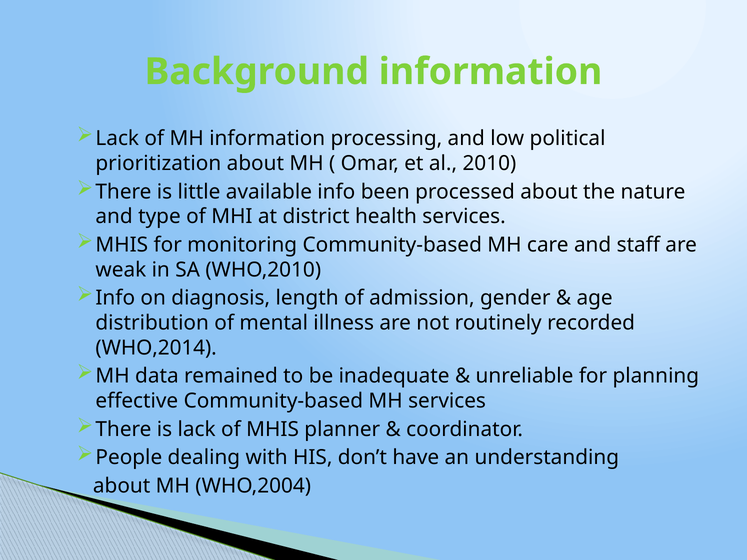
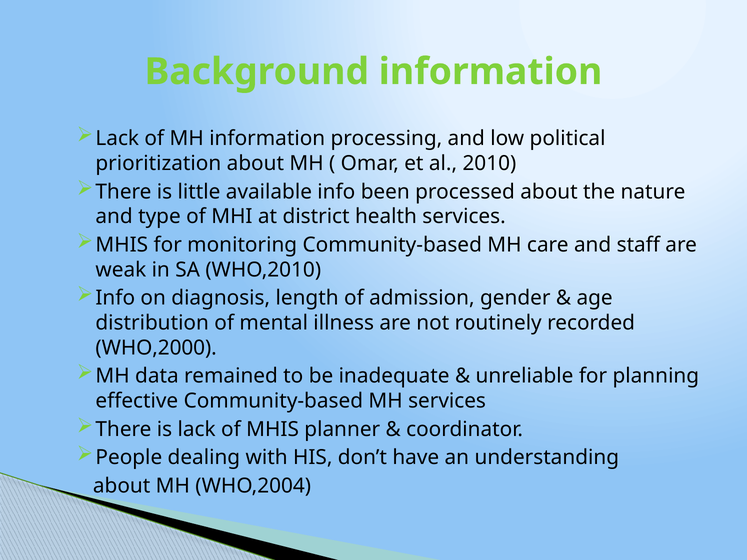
WHO,2014: WHO,2014 -> WHO,2000 (156, 348)
